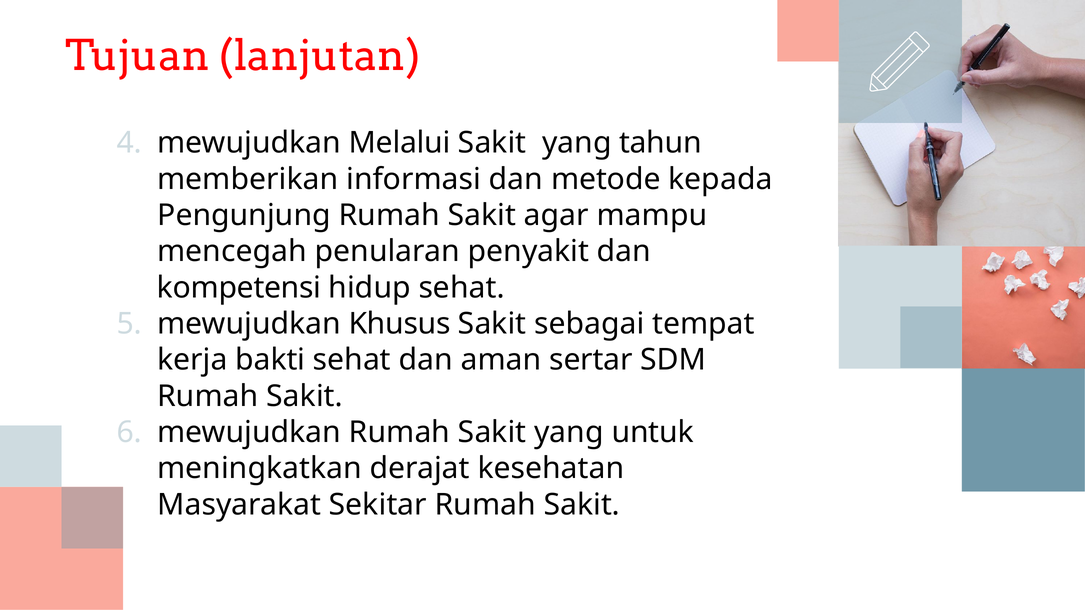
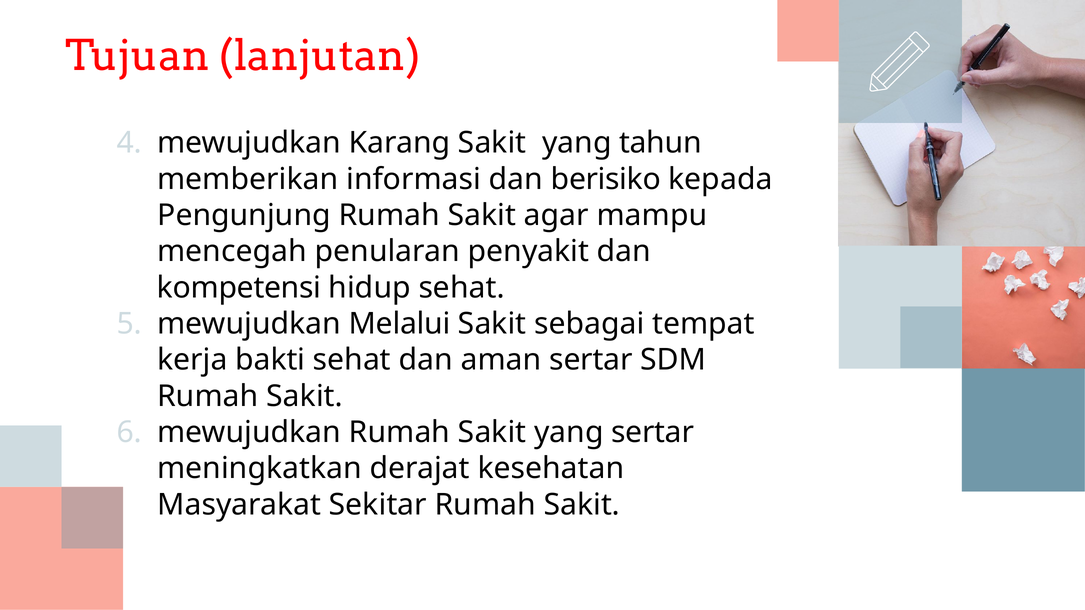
Melalui: Melalui -> Karang (399, 143)
metode: metode -> berisiko (606, 179)
Khusus: Khusus -> Melalui (400, 324)
yang untuk: untuk -> sertar (653, 433)
